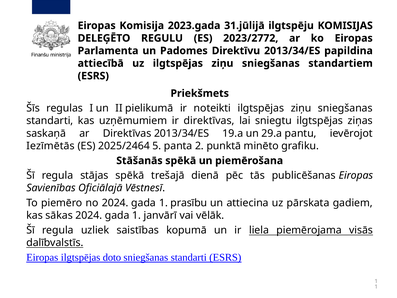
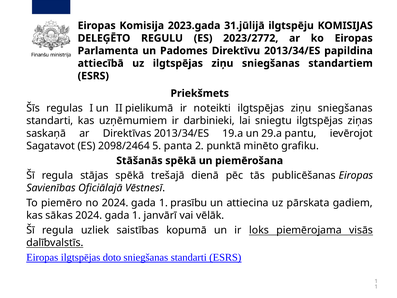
ir direktīvas: direktīvas -> darbinieki (209, 121)
Iezīmētās: Iezīmētās -> Sagatavot (51, 146)
2025/2464: 2025/2464 -> 2098/2464 (124, 146)
liela: liela -> loks (259, 230)
